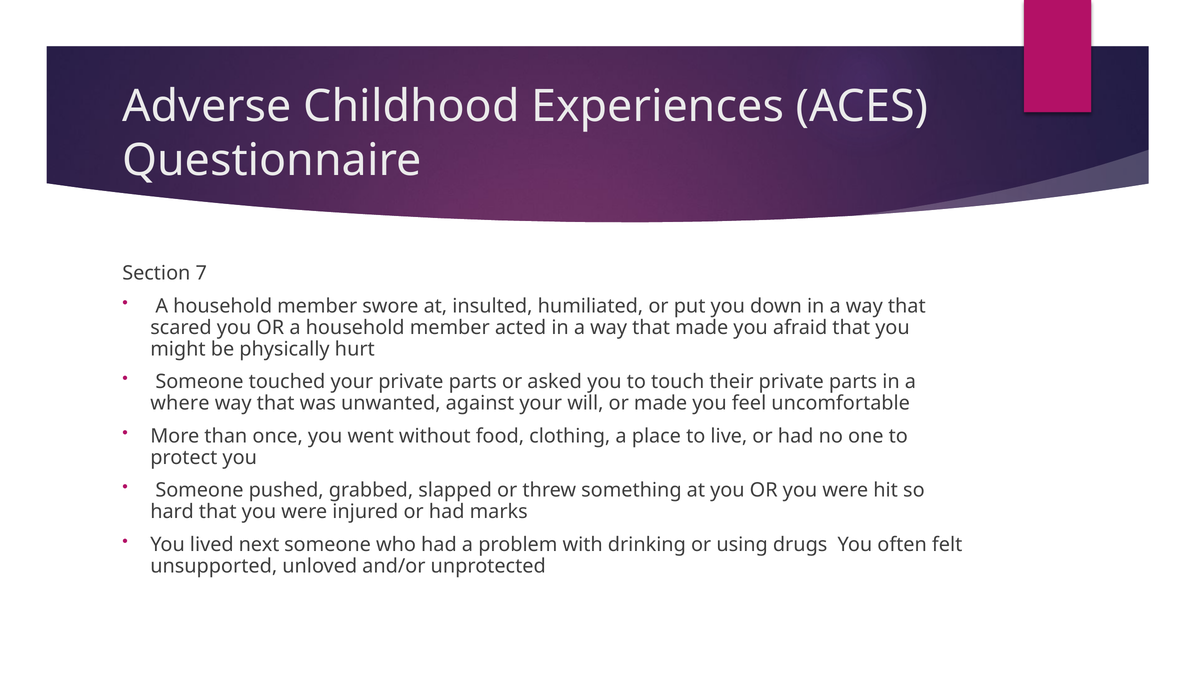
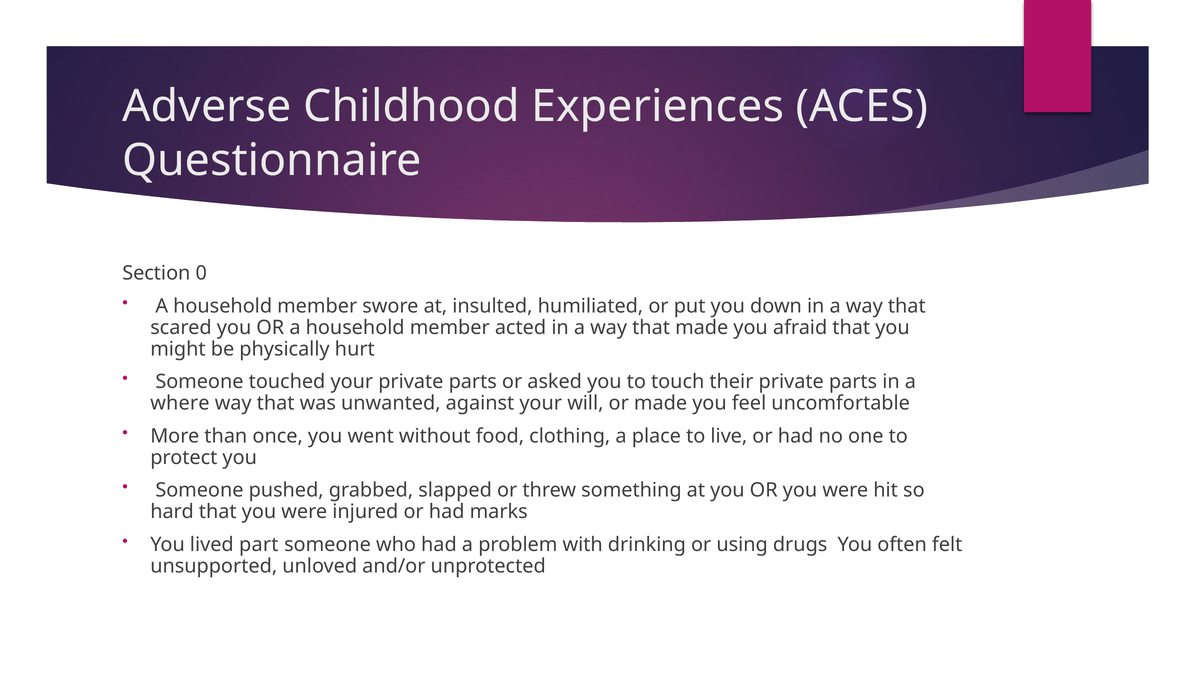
7: 7 -> 0 (201, 273)
next: next -> part (259, 544)
